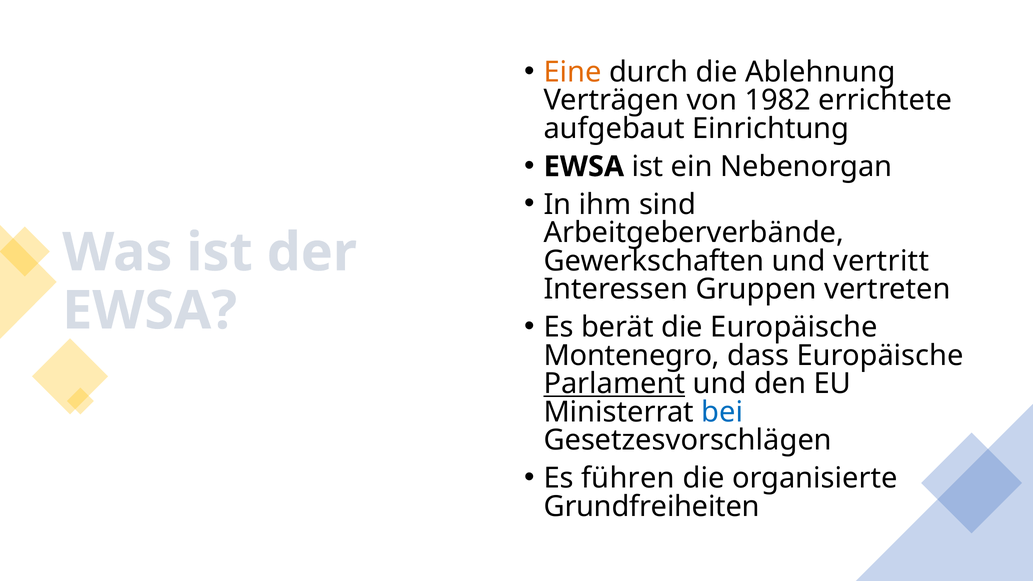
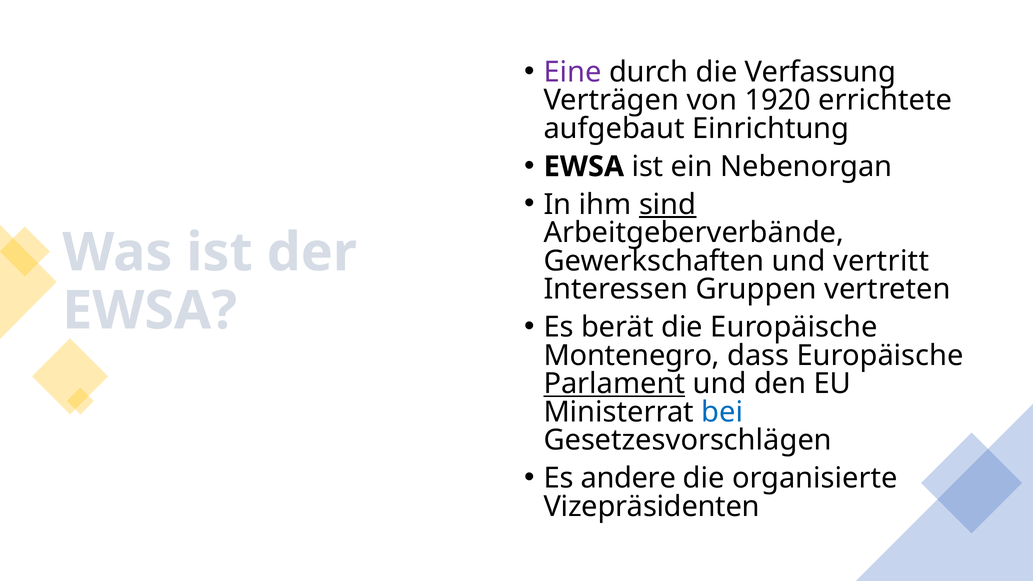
Eine colour: orange -> purple (573, 72)
Ablehnung: Ablehnung -> Verfassung (820, 72)
1982: 1982 -> 1920 (778, 100)
sind underline: none -> present (668, 205)
führen: führen -> andere (628, 478)
Grundfreiheiten: Grundfreiheiten -> Vizepräsidenten (652, 507)
